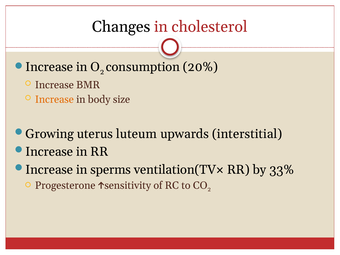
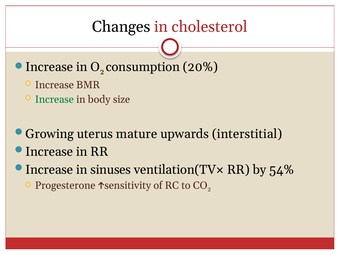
Increase colour: orange -> green (54, 99)
luteum: luteum -> mature (137, 134)
sperms: sperms -> sinuses (111, 170)
33%: 33% -> 54% (282, 170)
